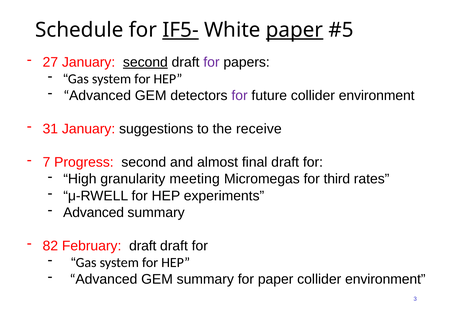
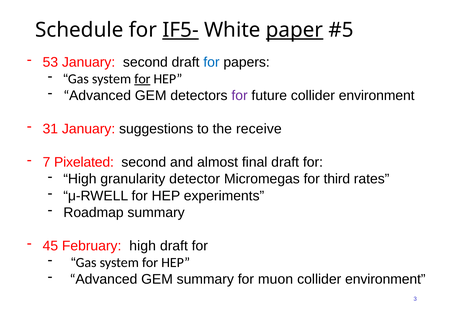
27: 27 -> 53 (50, 62)
second underline: present -> none (145, 62)
for colour: purple -> blue (211, 62)
for underline: none -> present (142, 79)
Progress: Progress -> Pixelated (84, 162)
meeting: meeting -> detector (195, 179)
Advanced: Advanced -> Roadmap (94, 212)
82: 82 -> 45 (50, 246)
February draft: draft -> high (143, 246)
for paper: paper -> muon (276, 279)
